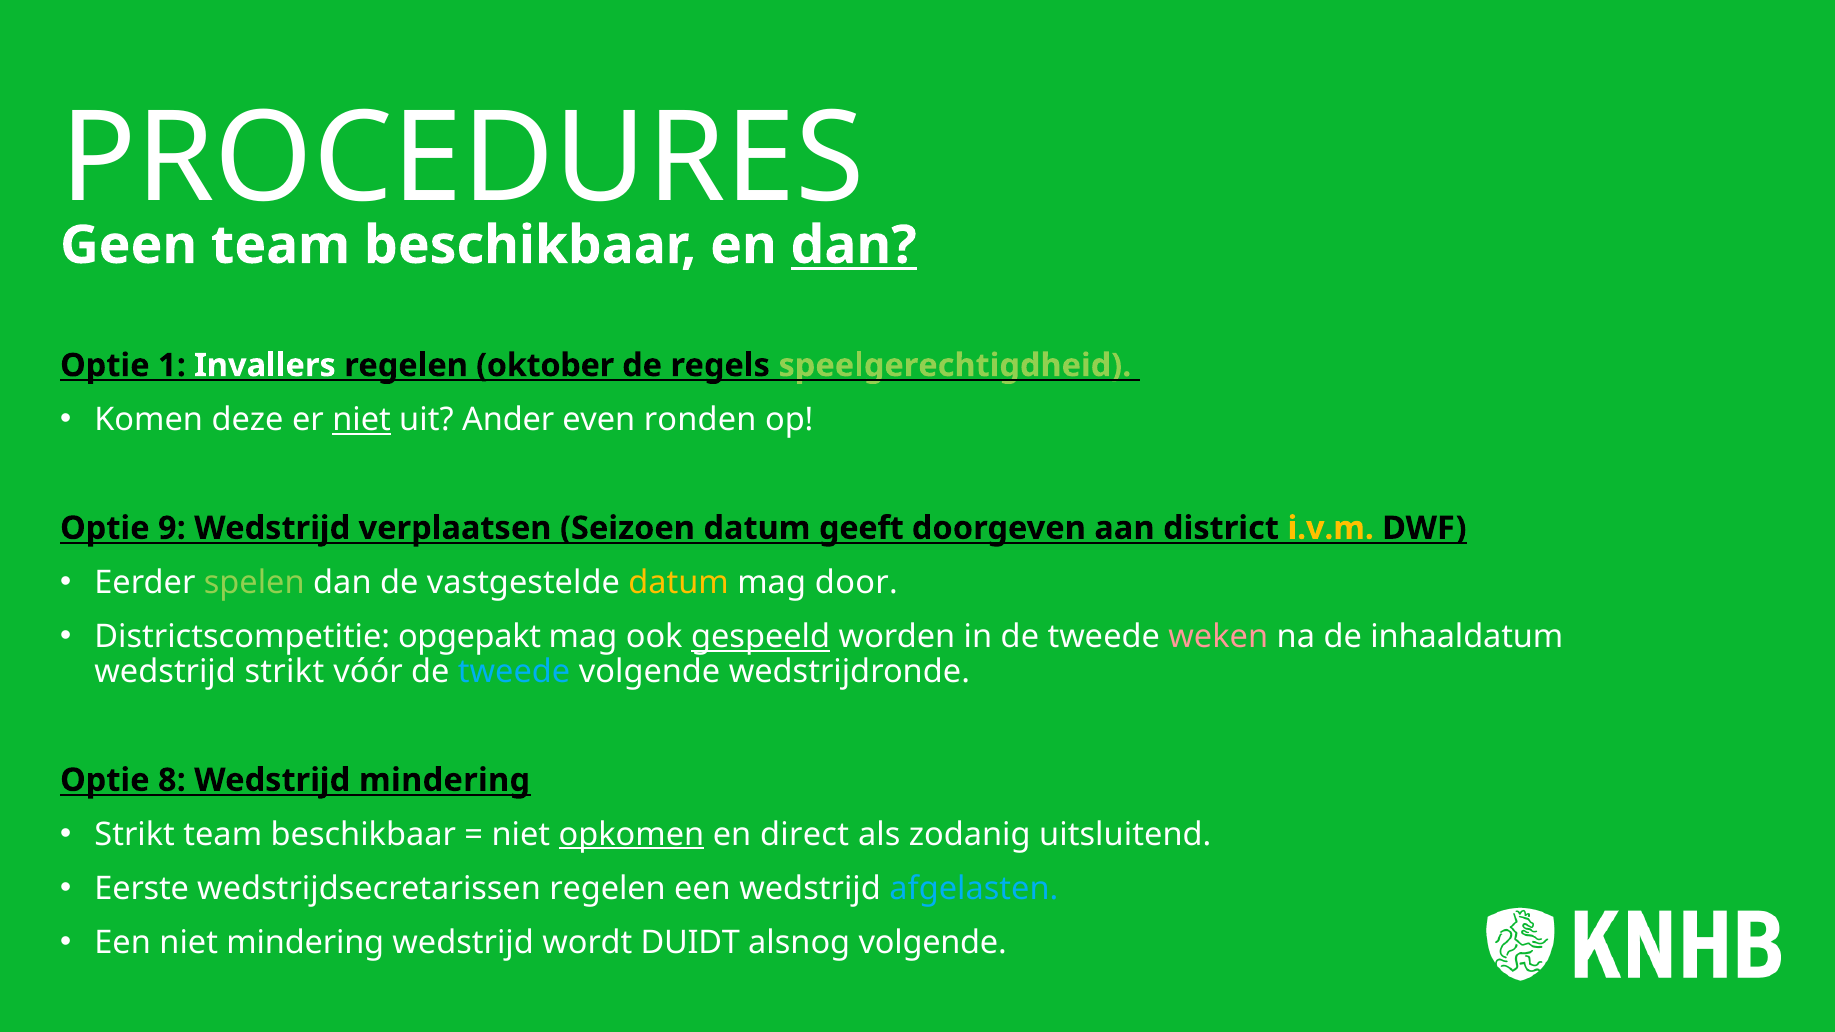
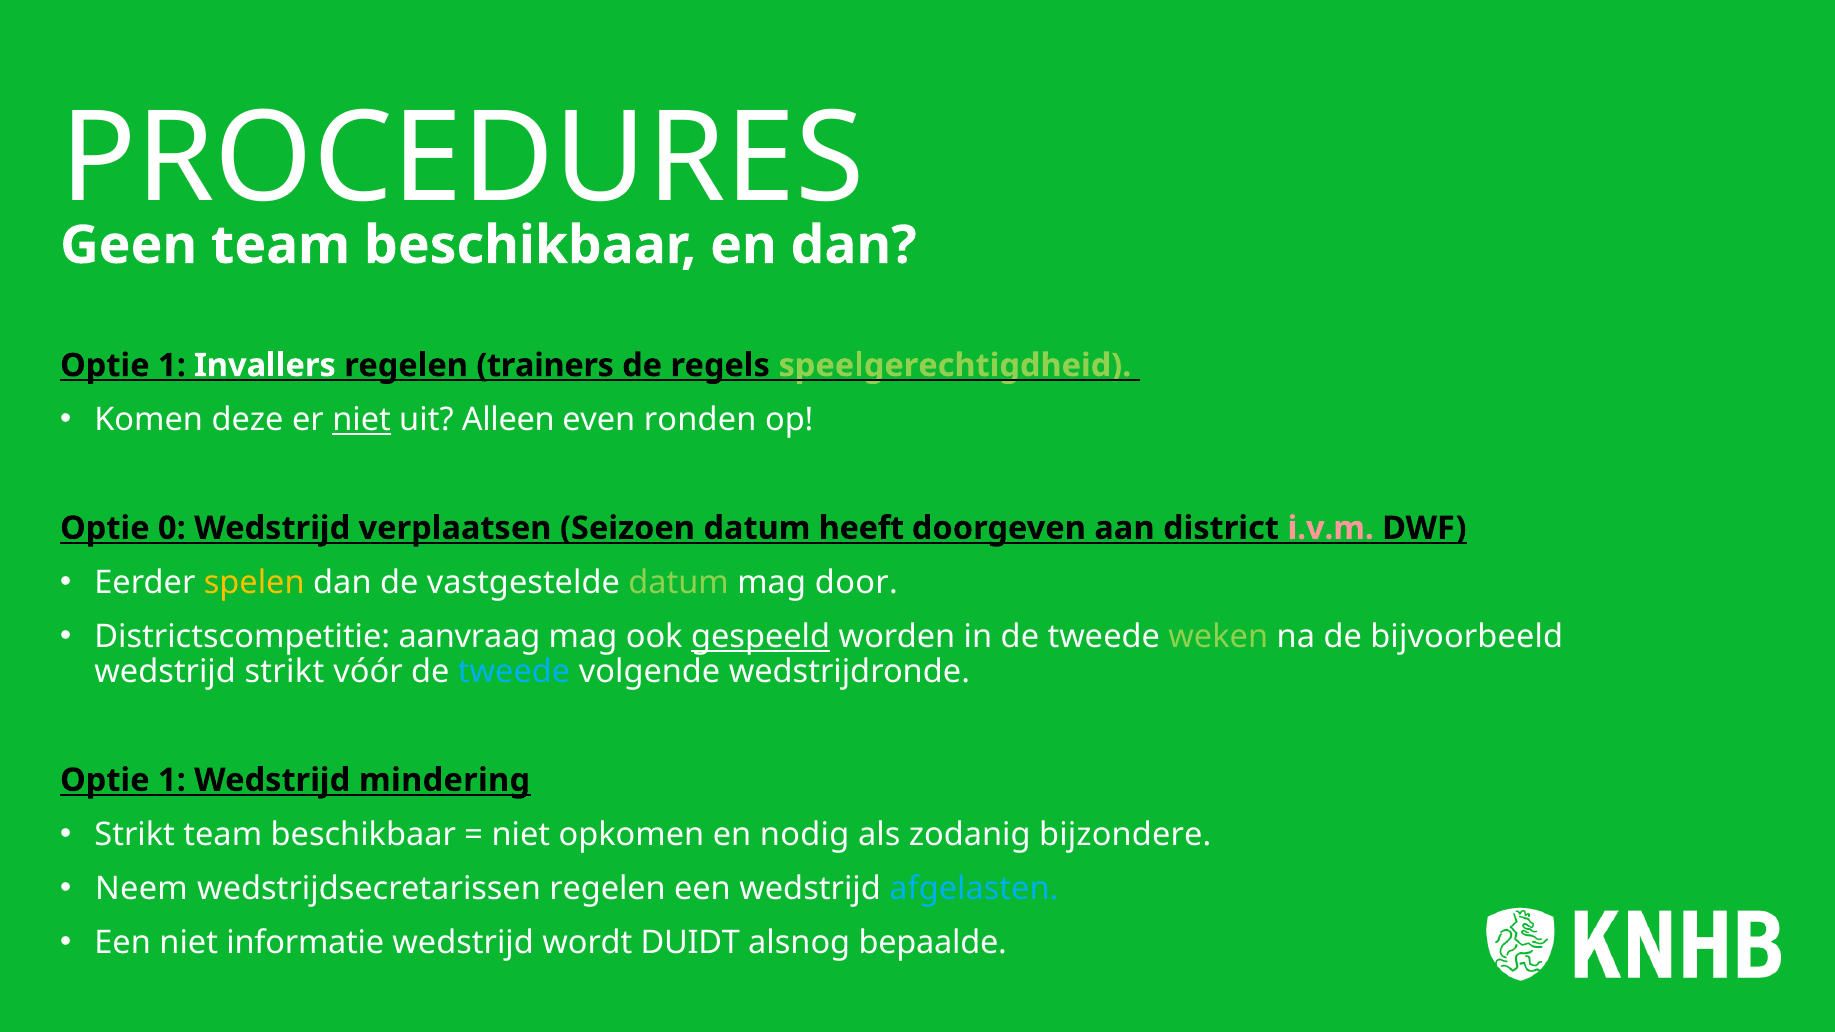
dan underline: present -> none (854, 245)
oktober: oktober -> trainers (545, 366)
Ander: Ander -> Alleen (508, 420)
9: 9 -> 0 (172, 528)
geeft: geeft -> heeft (861, 528)
i.v.m colour: yellow -> pink (1331, 528)
spelen colour: light green -> yellow (254, 582)
datum colour: yellow -> light green (679, 582)
opgepakt: opgepakt -> aanvraag (469, 637)
weken colour: pink -> light green (1218, 637)
inhaaldatum: inhaaldatum -> bijvoorbeeld (1467, 637)
8: 8 -> 1 (172, 780)
opkomen underline: present -> none (631, 835)
direct: direct -> nodig (805, 835)
uitsluitend: uitsluitend -> bijzondere (1125, 835)
Eerste: Eerste -> Neem (141, 889)
niet mindering: mindering -> informatie (305, 943)
alsnog volgende: volgende -> bepaalde (933, 943)
